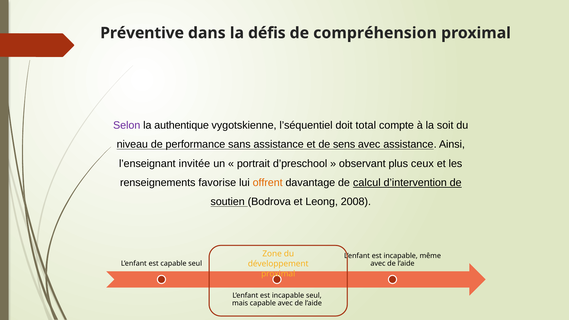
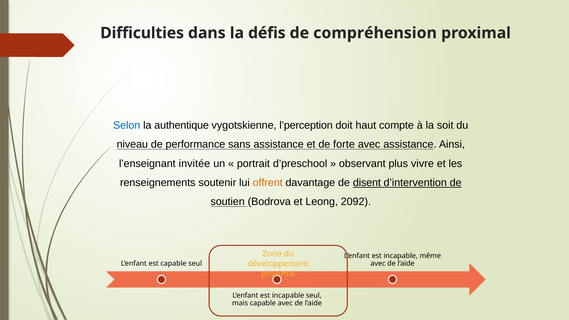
Préventive: Préventive -> Difficulties (142, 33)
Selon colour: purple -> blue (127, 125)
l’séquentiel: l’séquentiel -> l’perception (306, 125)
total: total -> haut (366, 125)
sens: sens -> forte (344, 144)
ceux: ceux -> vivre (422, 164)
favorise: favorise -> soutenir (217, 183)
calcul: calcul -> disent (367, 183)
2008: 2008 -> 2092 (356, 202)
